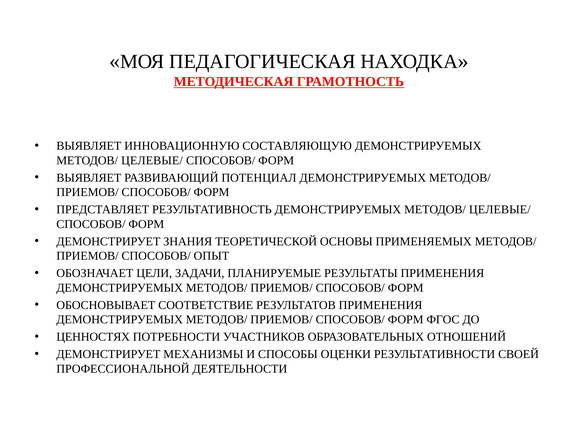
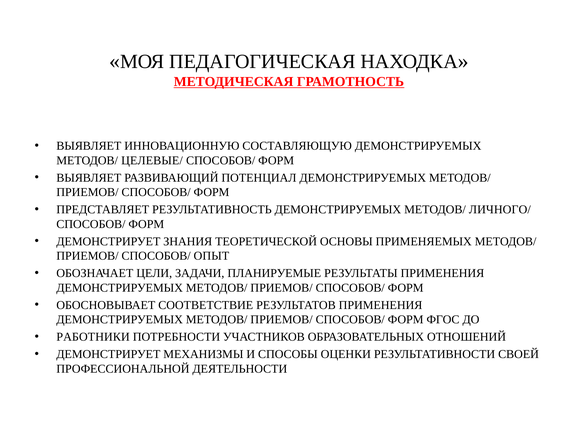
РЕЗУЛЬТАТИВНОСТЬ ДЕМОНСТРИРУЕМЫХ МЕТОДОВ/ ЦЕЛЕВЫЕ/: ЦЕЛЕВЫЕ/ -> ЛИЧНОГО/ (500, 209)
ЦЕННОСТЯХ: ЦЕННОСТЯХ -> РАБОТНИКИ (93, 337)
